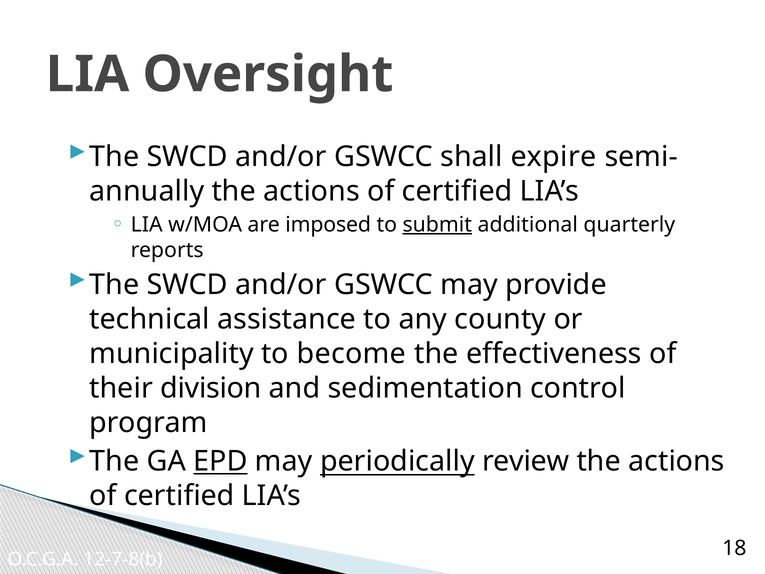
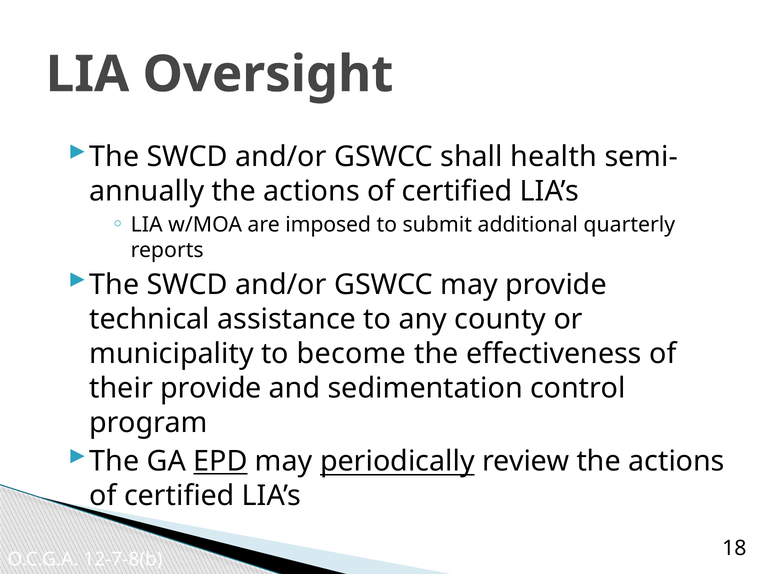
expire: expire -> health (553, 157)
submit underline: present -> none (437, 225)
their division: division -> provide (211, 388)
